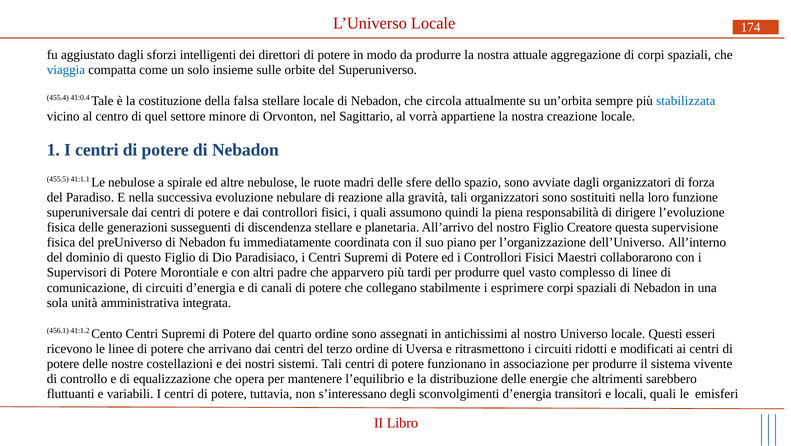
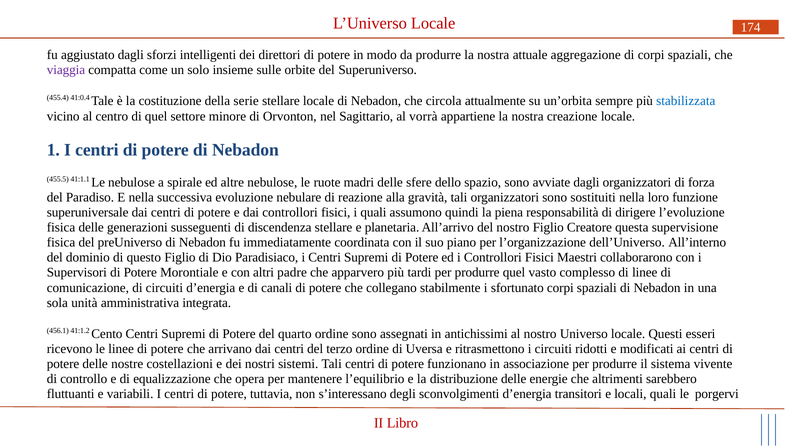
viaggia colour: blue -> purple (66, 70)
falsa: falsa -> serie (246, 101)
esprimere: esprimere -> sfortunato (517, 287)
emisferi: emisferi -> porgervi (717, 394)
